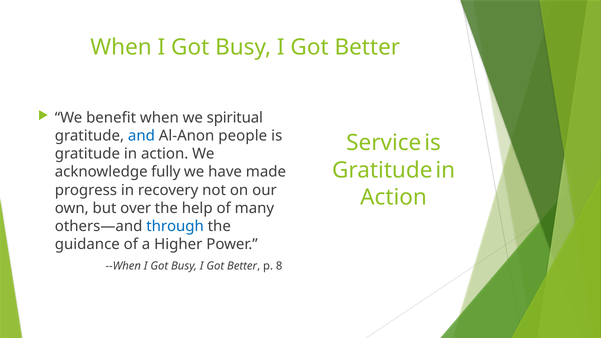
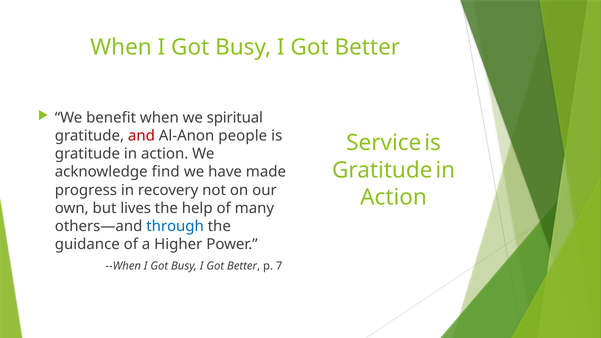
and colour: blue -> red (141, 136)
fully: fully -> find (166, 172)
over: over -> lives (136, 208)
8: 8 -> 7 (279, 266)
